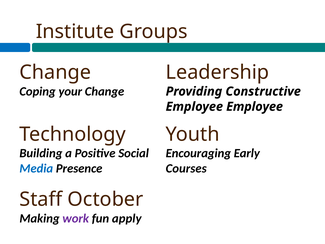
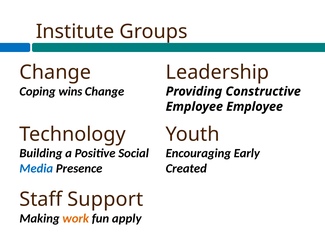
your: your -> wins (70, 91)
Courses: Courses -> Created (186, 168)
October: October -> Support (105, 199)
work colour: purple -> orange (76, 218)
